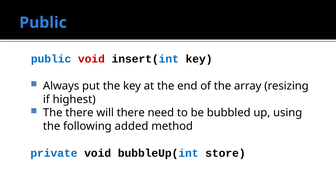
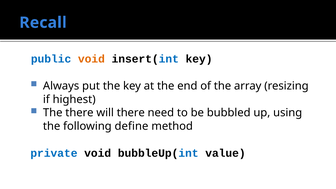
Public: Public -> Recall (43, 23)
void colour: red -> orange (91, 59)
added: added -> define (131, 126)
store: store -> value (225, 153)
